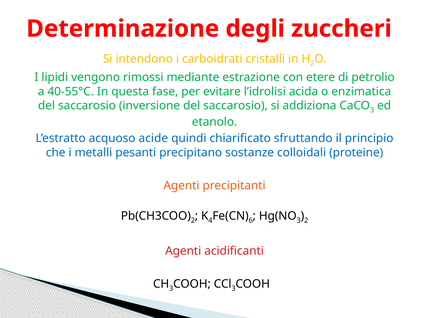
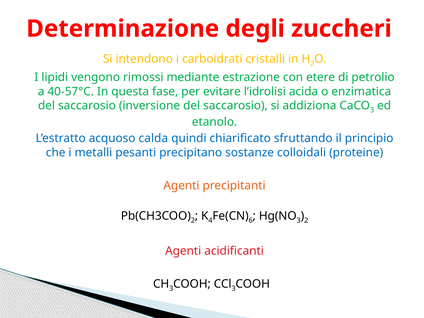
40-55°C: 40-55°C -> 40-57°C (71, 92)
acide: acide -> calda (153, 138)
